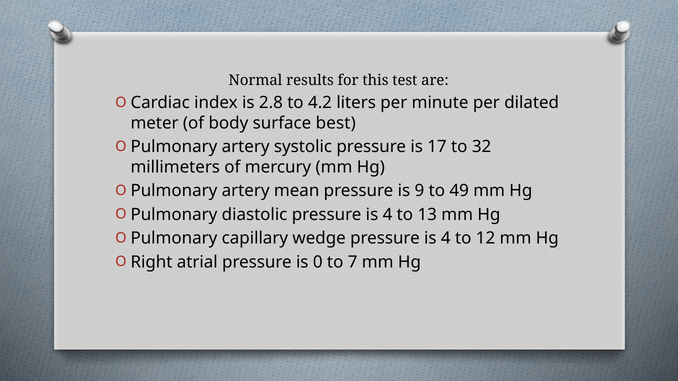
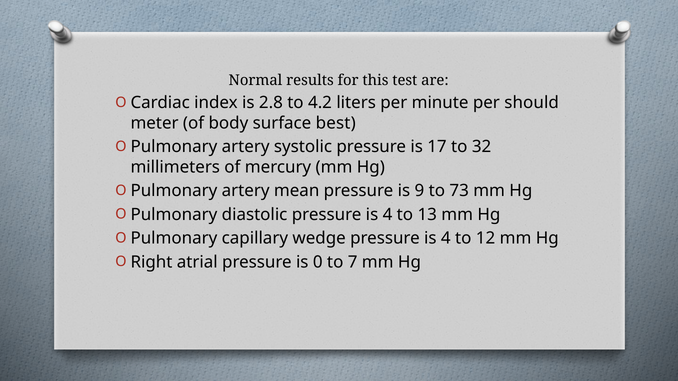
dilated: dilated -> should (532, 103)
49: 49 -> 73 (459, 191)
